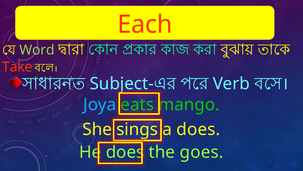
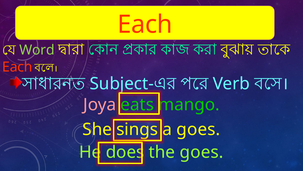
Take: Take -> Each (17, 67)
Joya colour: light blue -> pink (100, 104)
does: does -> goes (198, 129)
